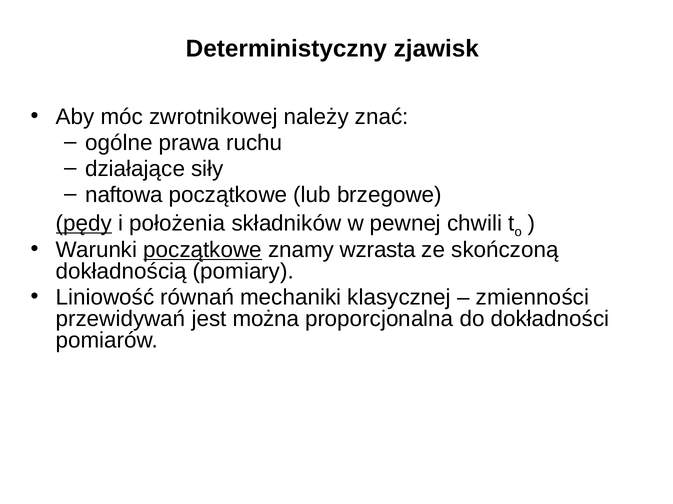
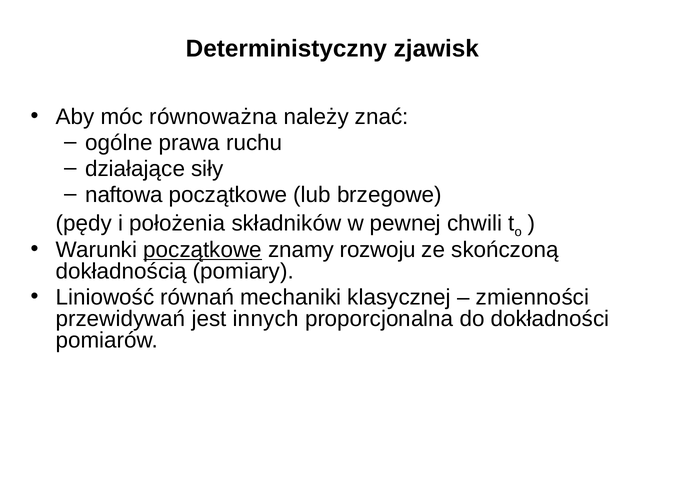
zwrotnikowej: zwrotnikowej -> równoważna (213, 117)
pędy underline: present -> none (84, 224)
wzrasta: wzrasta -> rozwoju (378, 250)
można: można -> innych (266, 319)
